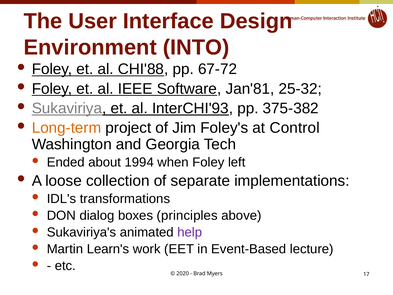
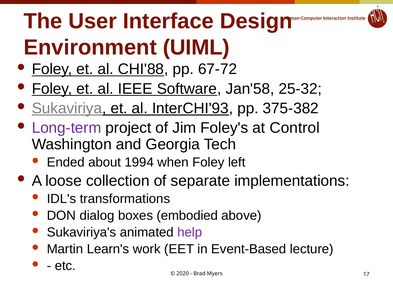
INTO: INTO -> UIML (196, 47)
Jan'81: Jan'81 -> Jan'58 (250, 89)
Long-term colour: orange -> purple (67, 128)
principles: principles -> embodied (187, 215)
